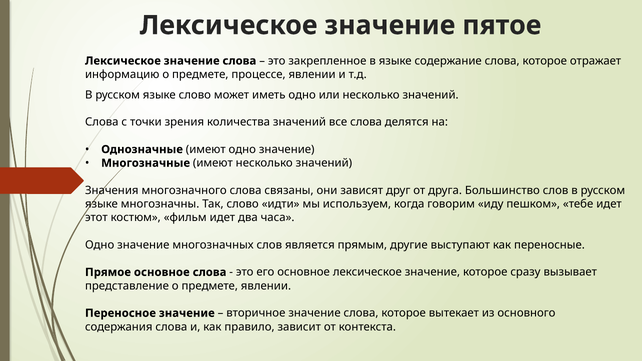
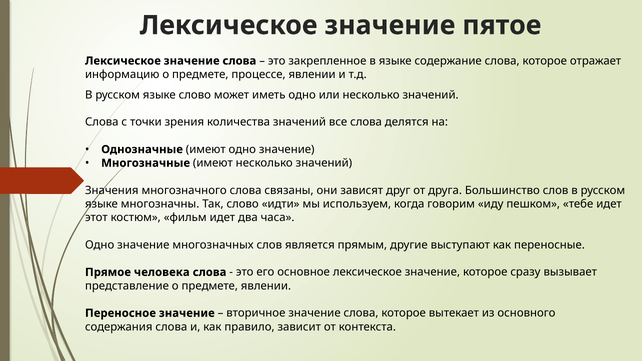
Прямое основное: основное -> человека (162, 272)
